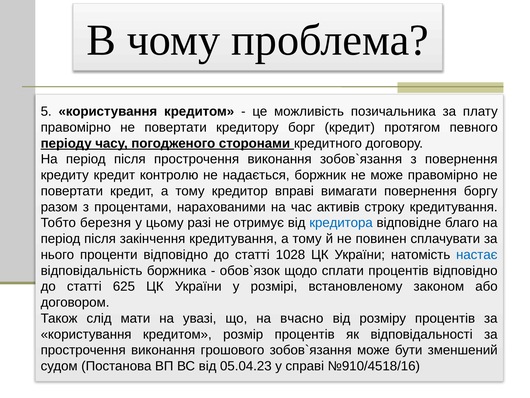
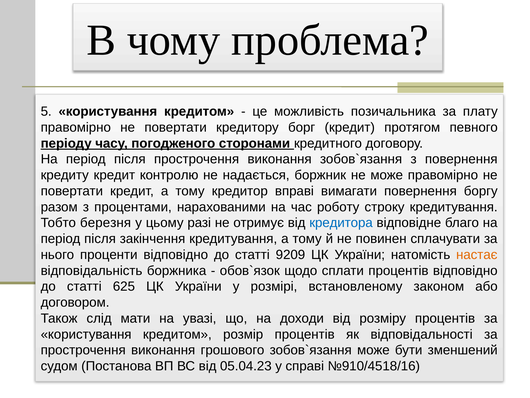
активів: активів -> роботу (338, 207)
1028: 1028 -> 9209 (290, 254)
настає colour: blue -> orange (477, 254)
вчасно: вчасно -> доходи (302, 318)
